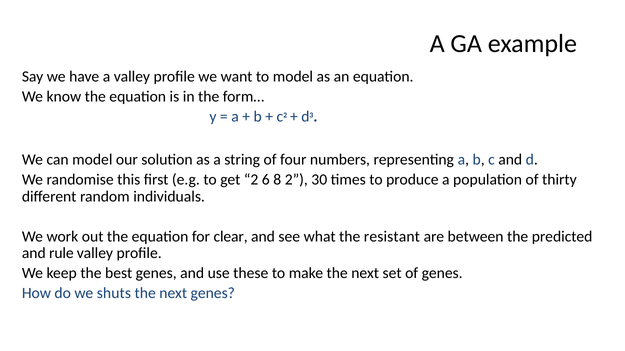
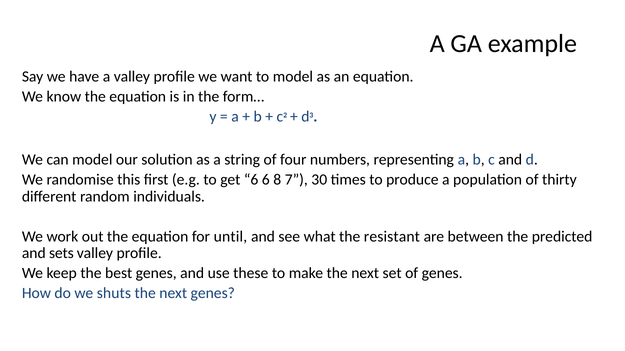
get 2: 2 -> 6 (251, 180)
8 2: 2 -> 7 (296, 180)
clear: clear -> until (230, 237)
rule: rule -> sets (61, 254)
